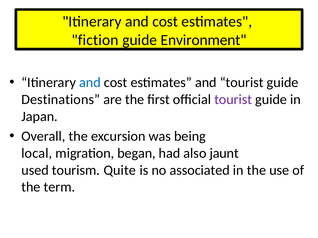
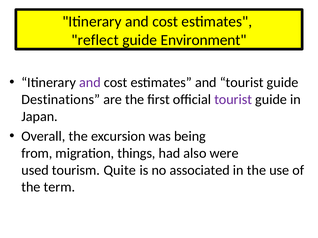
fiction: fiction -> reflect (95, 40)
and colour: blue -> purple (90, 83)
local: local -> from (37, 153)
began: began -> things (136, 153)
jaunt: jaunt -> were (224, 153)
